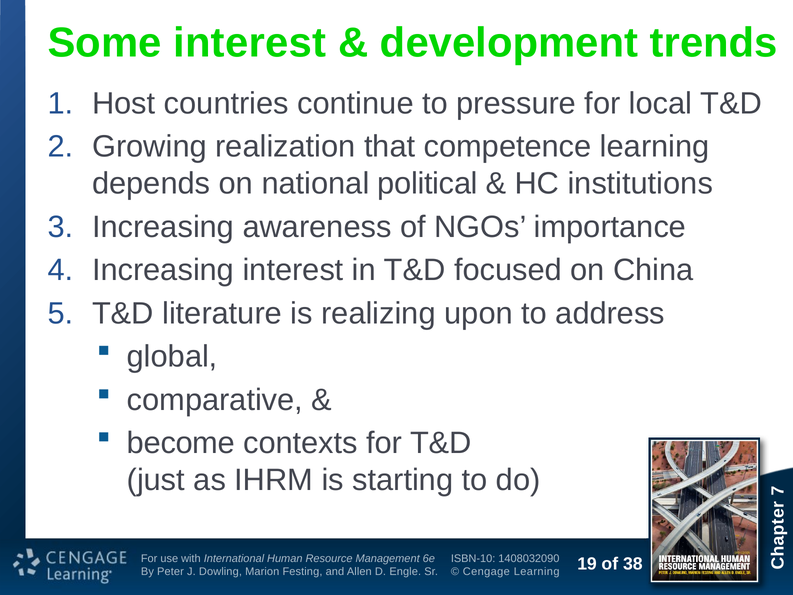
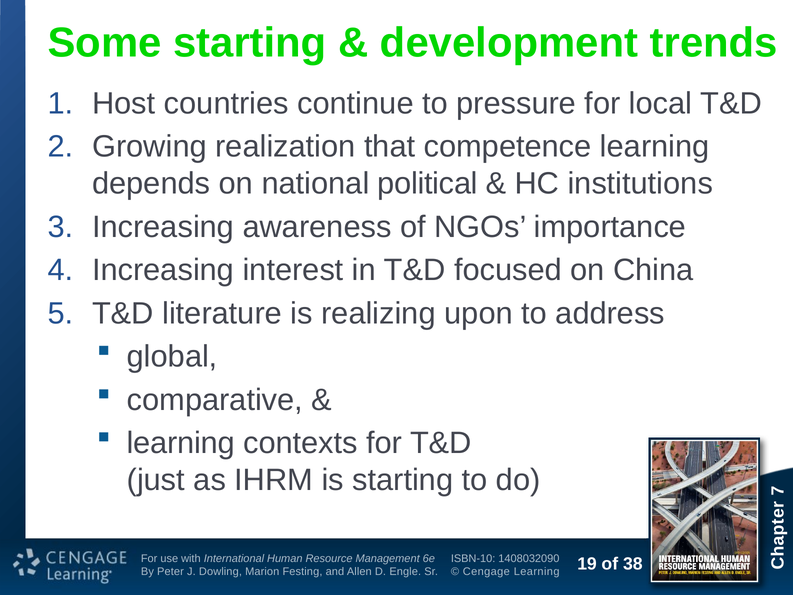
Some interest: interest -> starting (250, 43)
become: become -> learning (181, 443)
